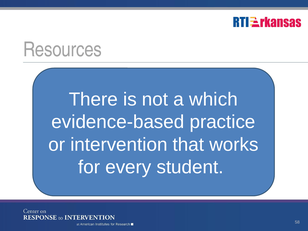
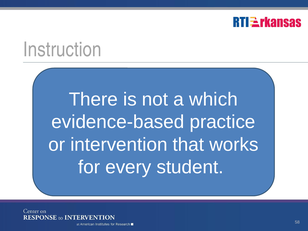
Resources: Resources -> Instruction (62, 50)
